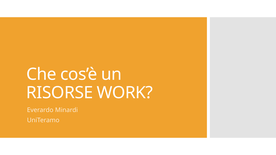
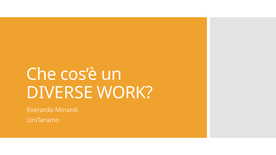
RISORSE: RISORSE -> DIVERSE (60, 93)
